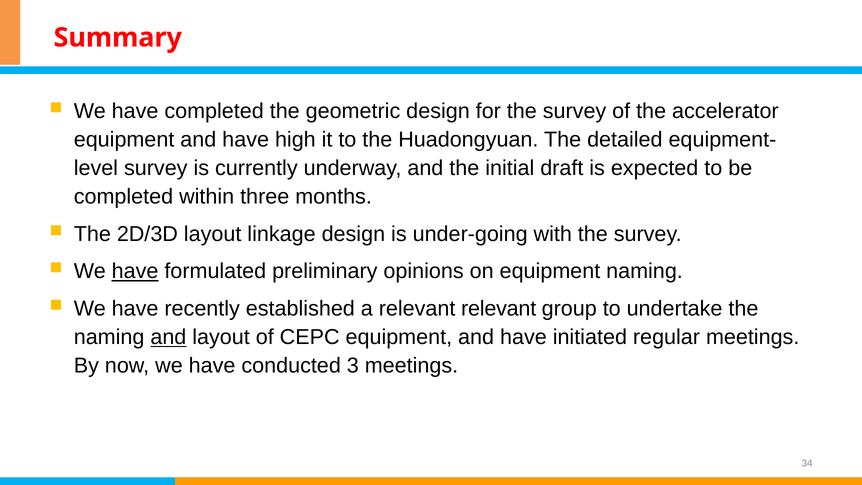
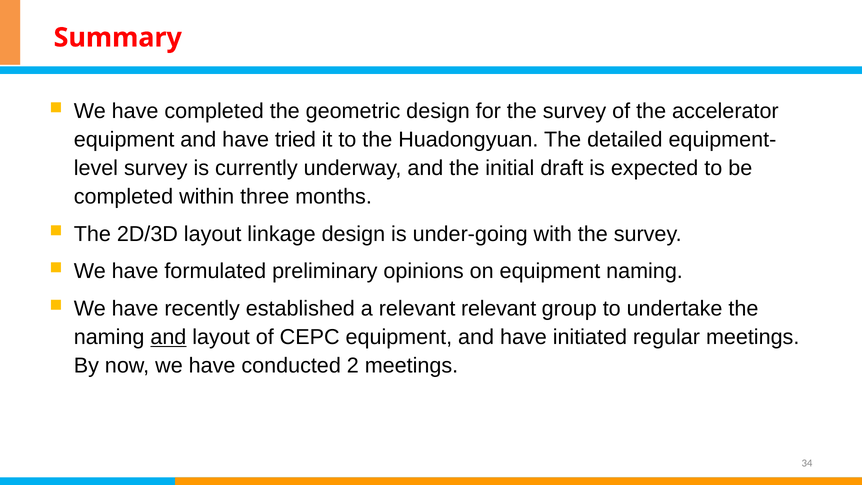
high: high -> tried (295, 140)
have underline: present -> none (135, 271)
3: 3 -> 2 (353, 366)
